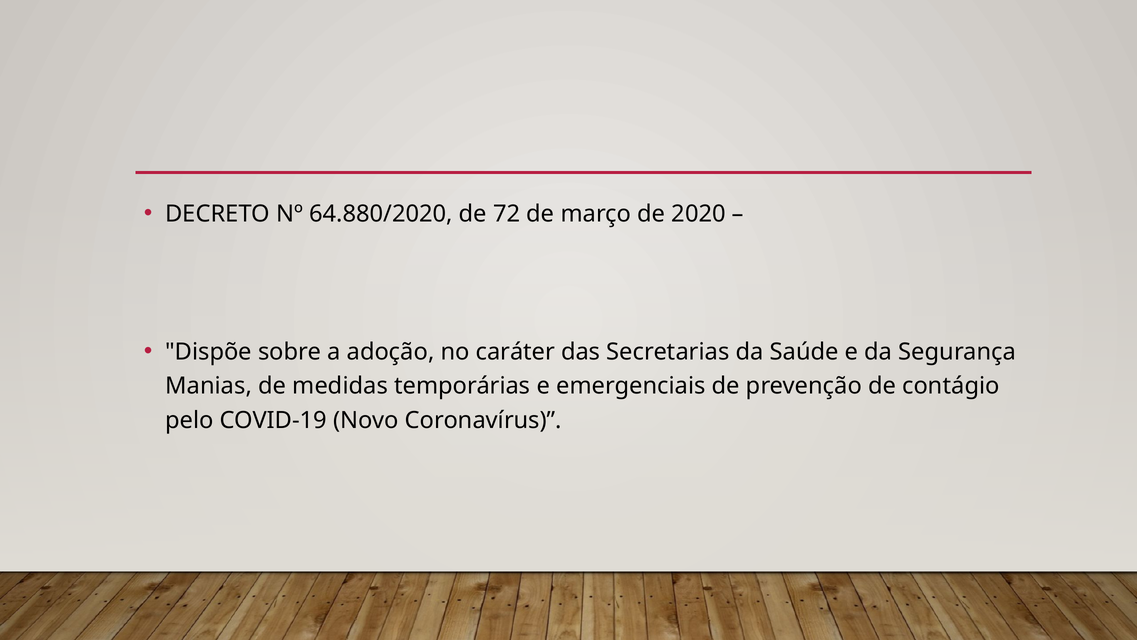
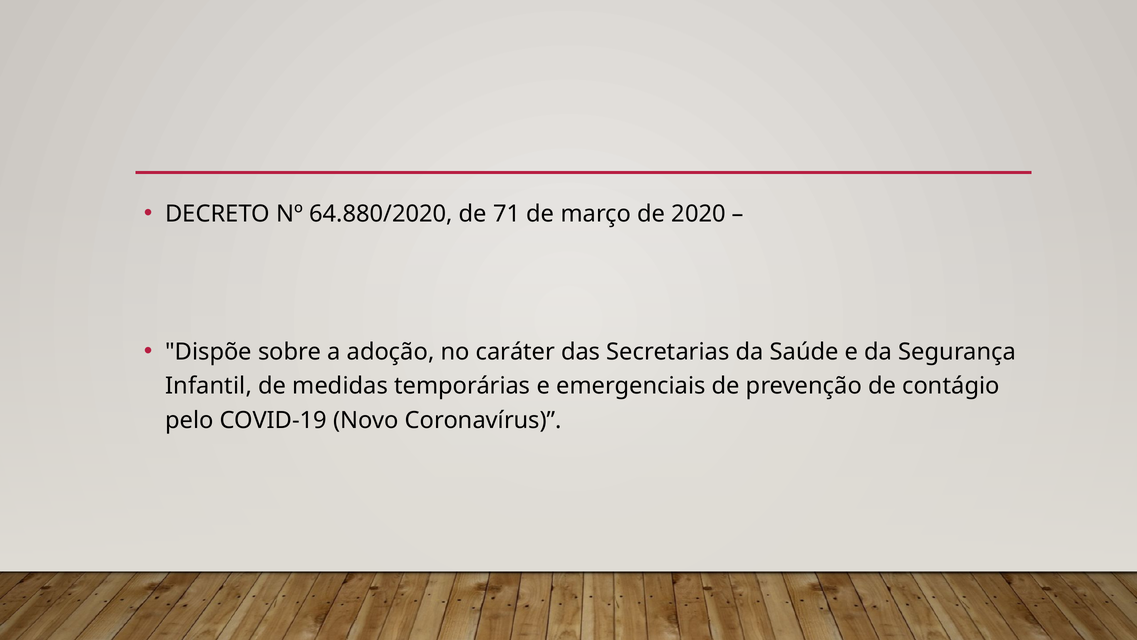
72: 72 -> 71 (507, 214)
Manias: Manias -> Infantil (209, 386)
